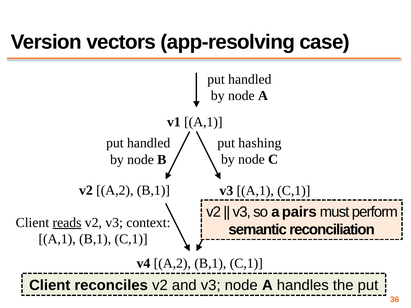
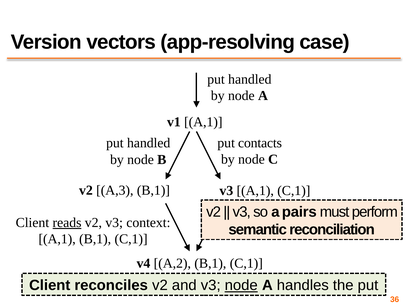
hashing: hashing -> contacts (260, 143)
v2 A,2: A,2 -> A,3 (115, 191)
node underline: none -> present (241, 286)
